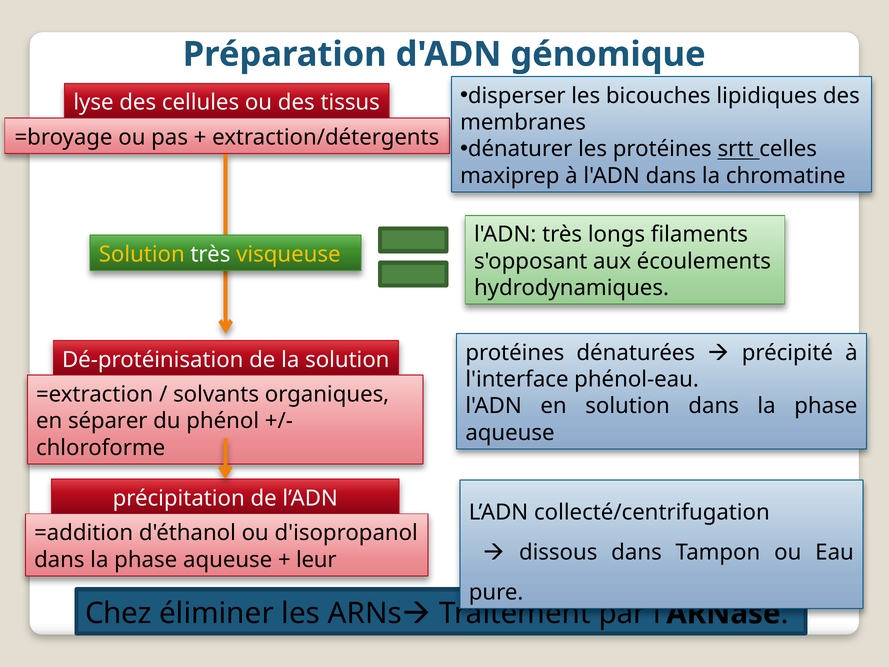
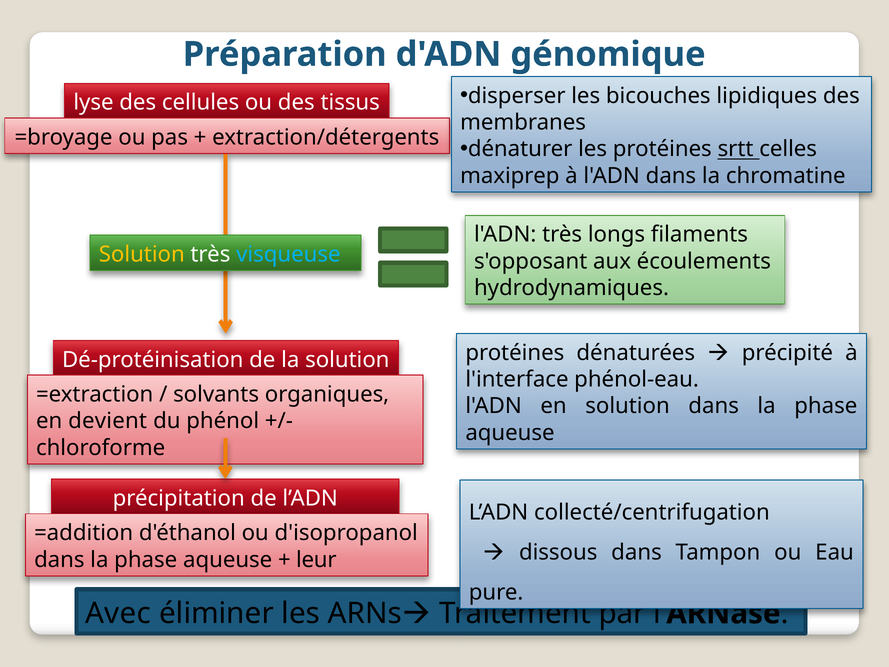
visqueuse colour: yellow -> light blue (288, 254)
séparer: séparer -> devient (108, 421)
Chez: Chez -> Avec (118, 613)
